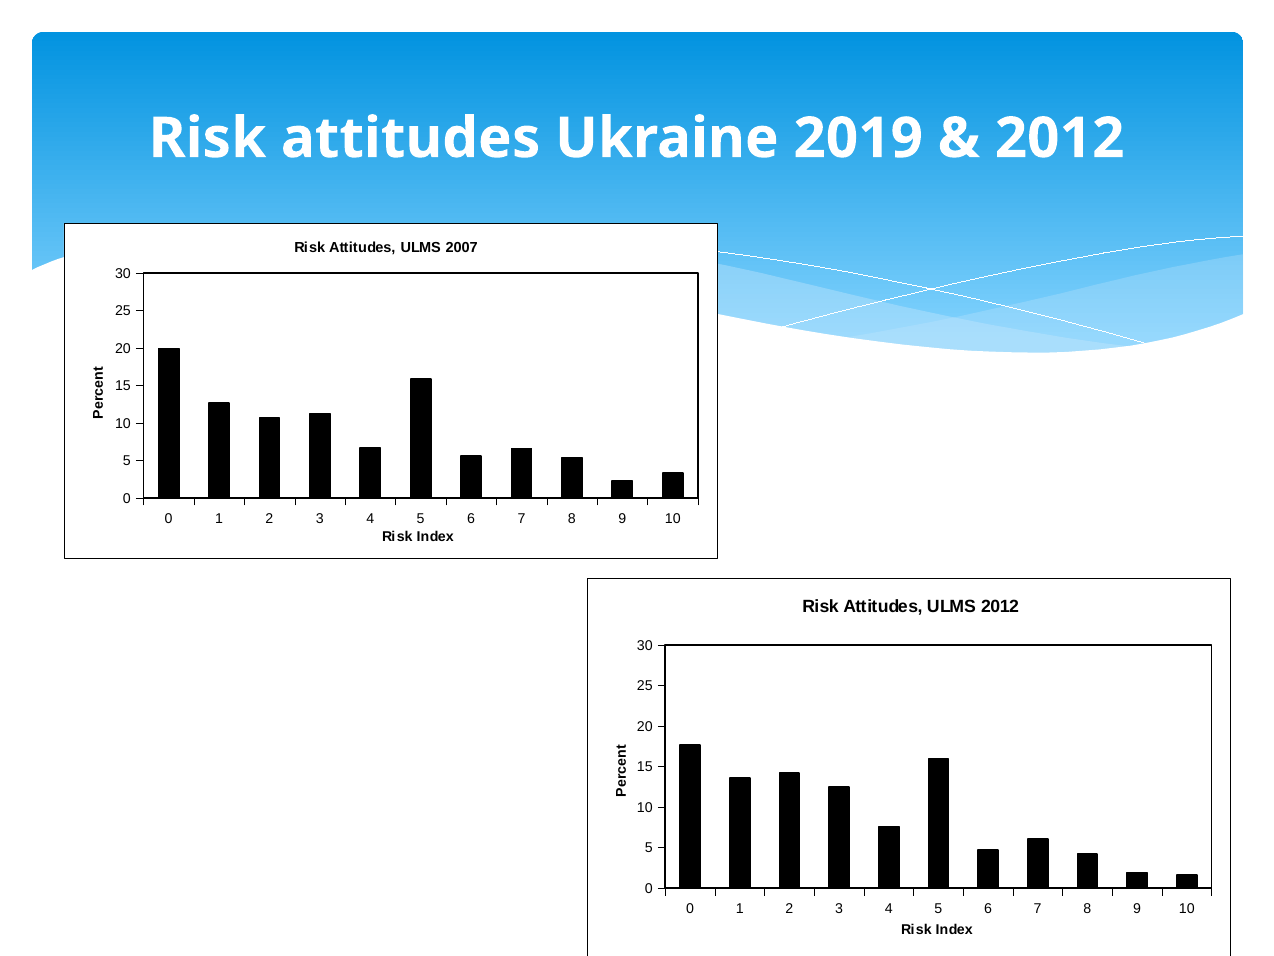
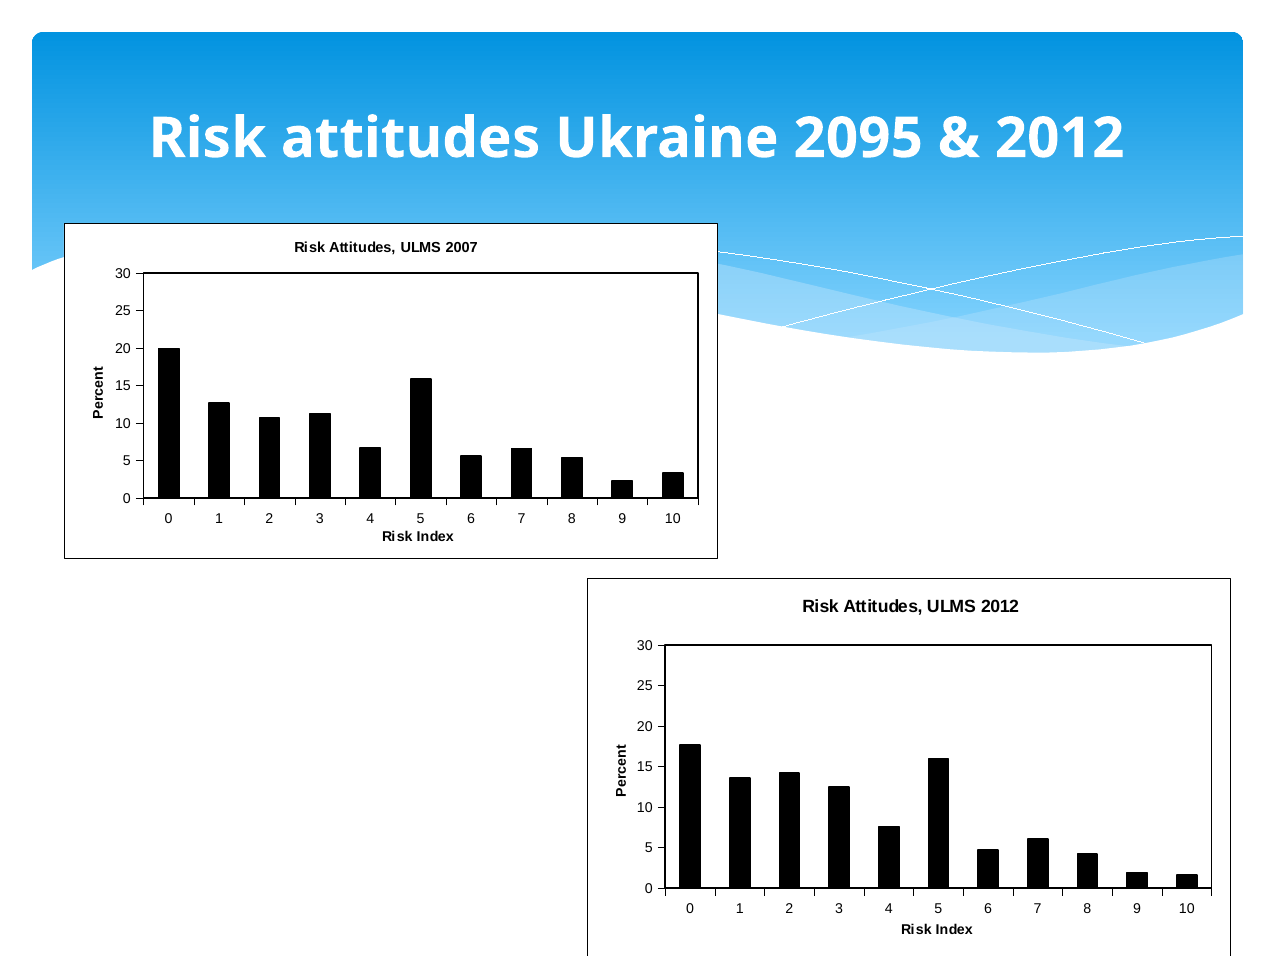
2019: 2019 -> 2095 (858, 138)
